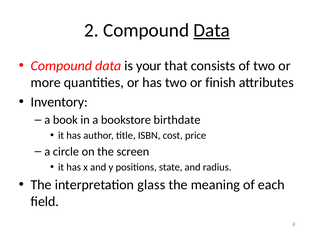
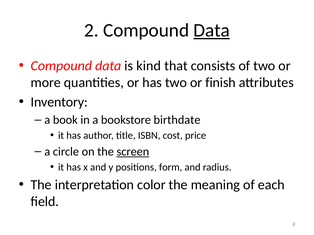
your: your -> kind (149, 66)
screen underline: none -> present (133, 152)
state: state -> form (171, 168)
glass: glass -> color (151, 185)
